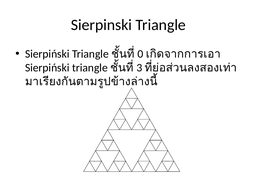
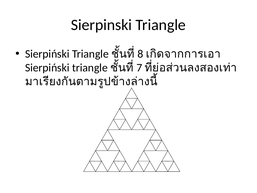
0: 0 -> 8 (140, 54)
3: 3 -> 7 (139, 68)
